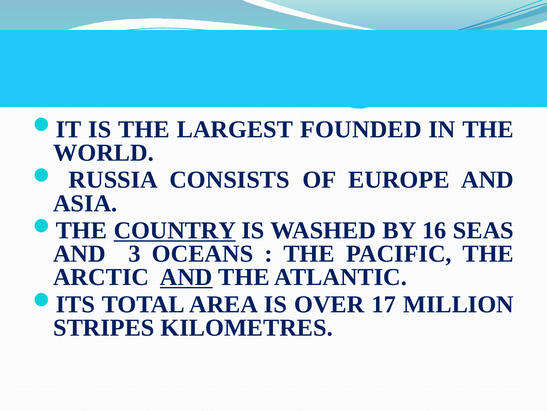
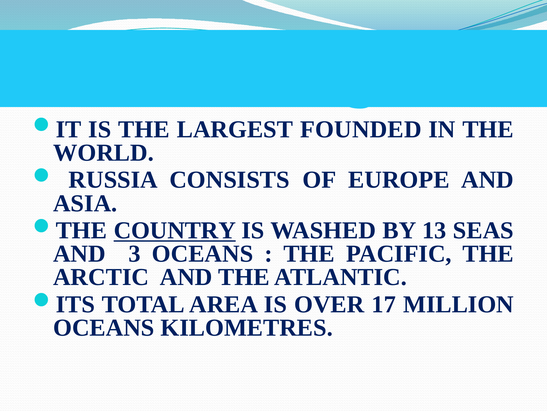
16: 16 -> 13 (434, 230)
AND underline: present -> none (186, 277)
STRIPES: STRIPES -> OCEANS (104, 327)
